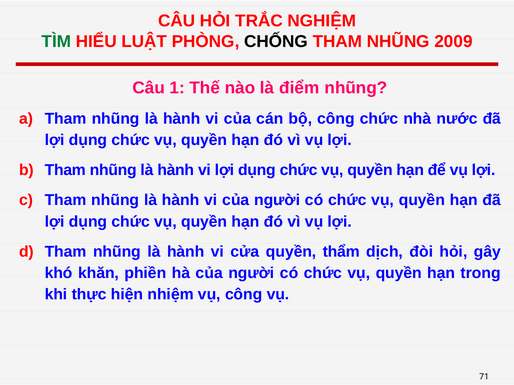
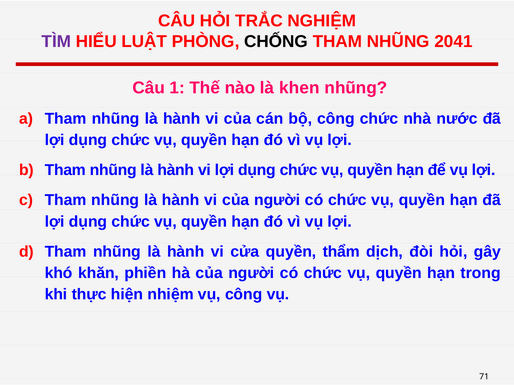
TÌM colour: green -> purple (56, 41)
2009: 2009 -> 2041 (453, 41)
điểm: điểm -> khen (299, 88)
